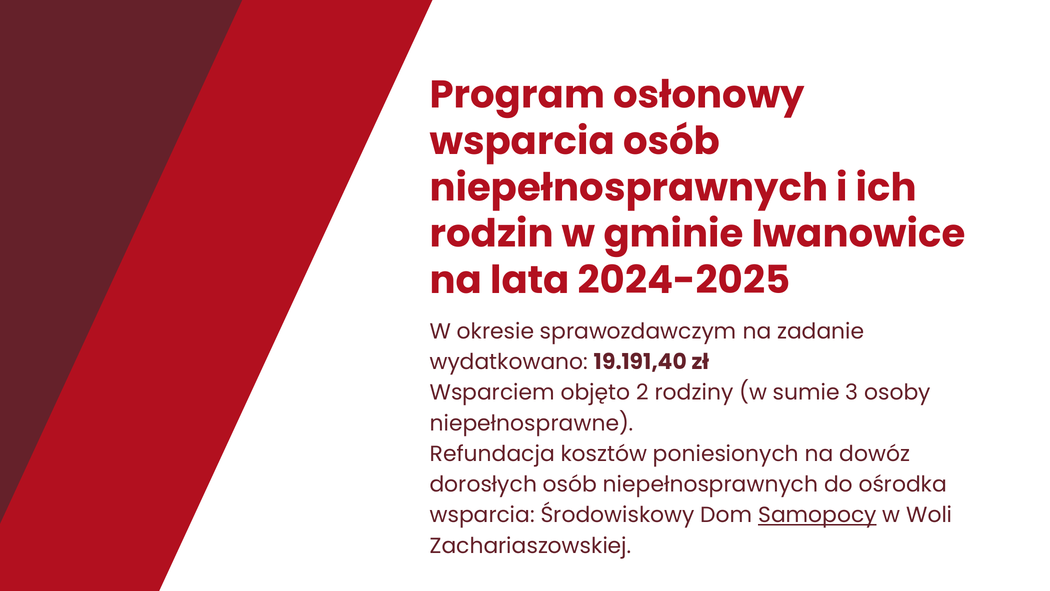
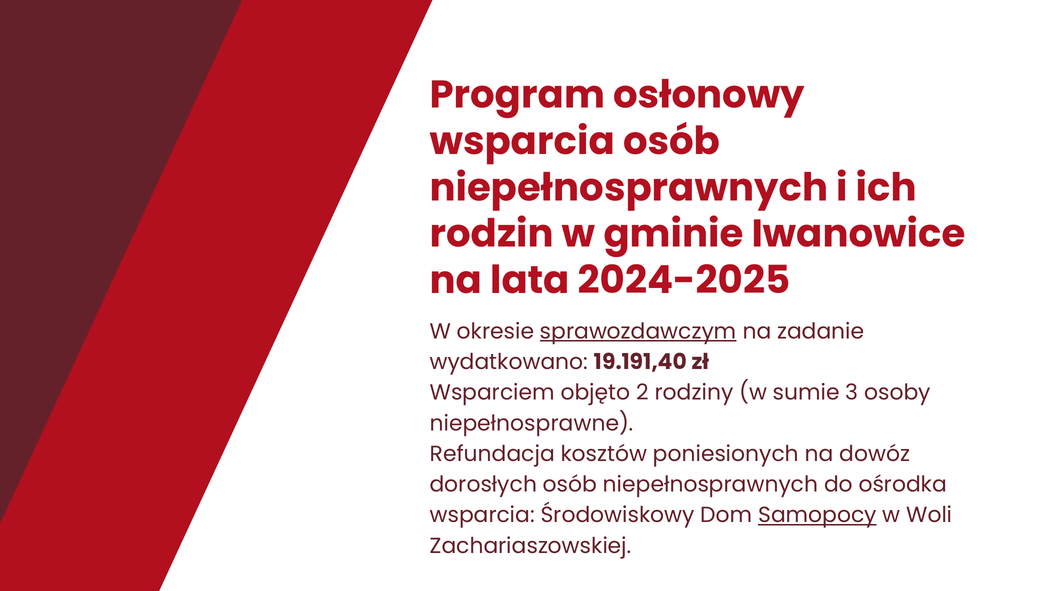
sprawozdawczym underline: none -> present (638, 331)
